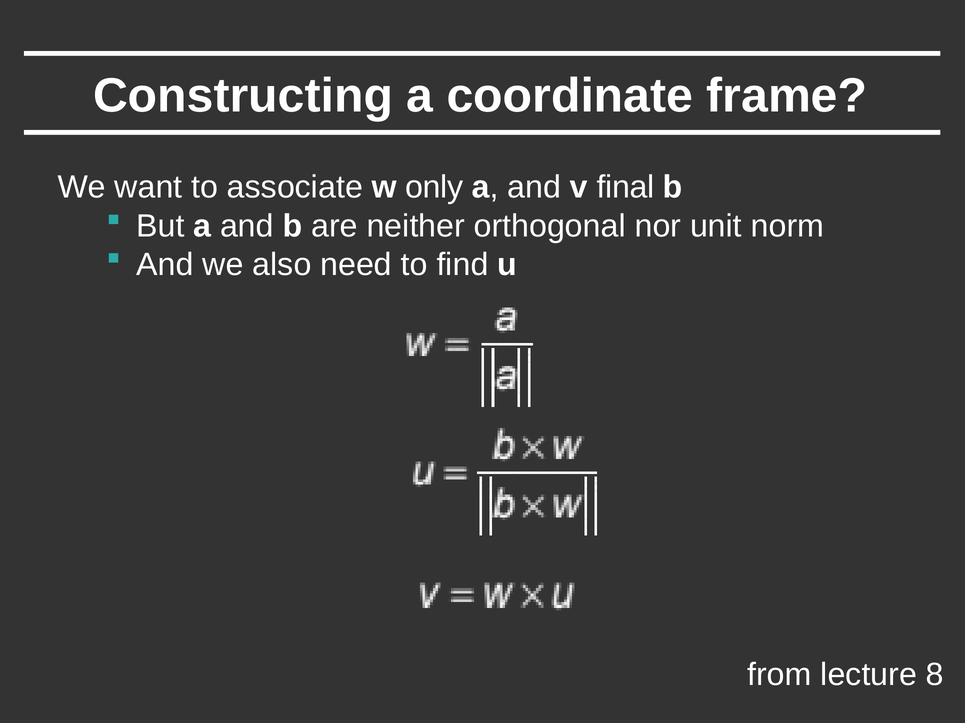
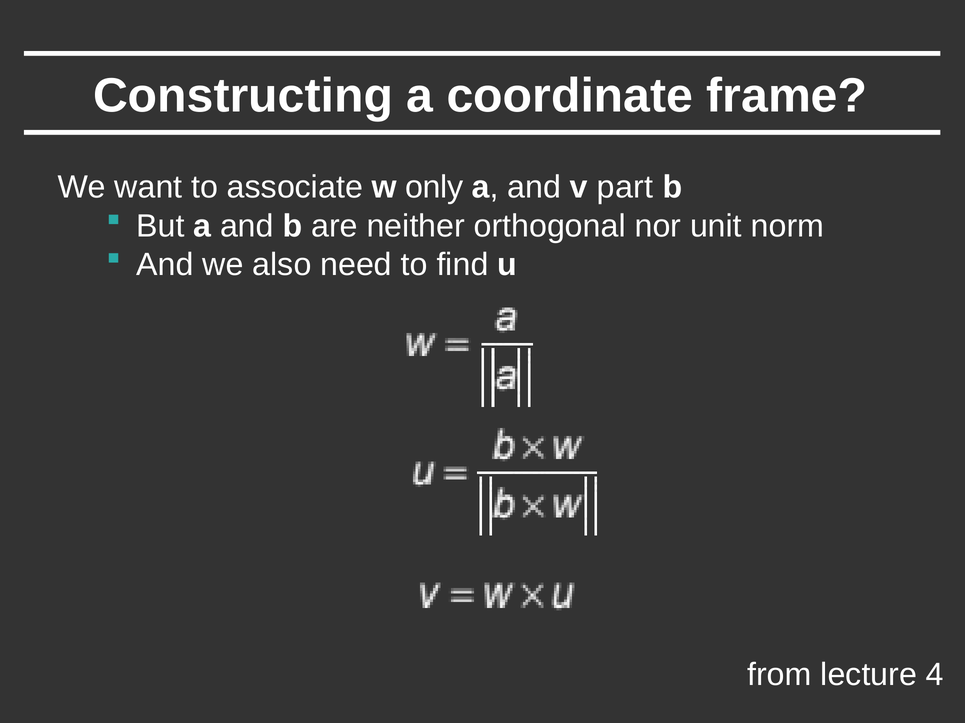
final: final -> part (625, 188)
8: 8 -> 4 (935, 675)
